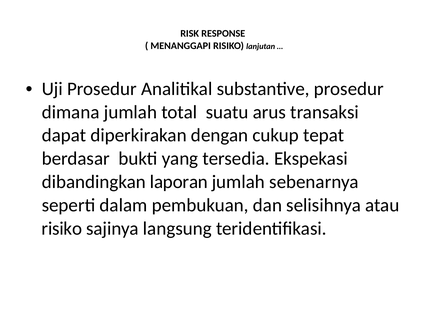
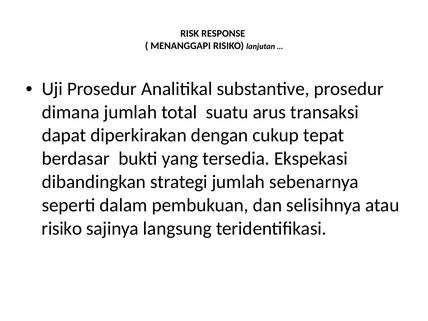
laporan: laporan -> strategi (179, 182)
